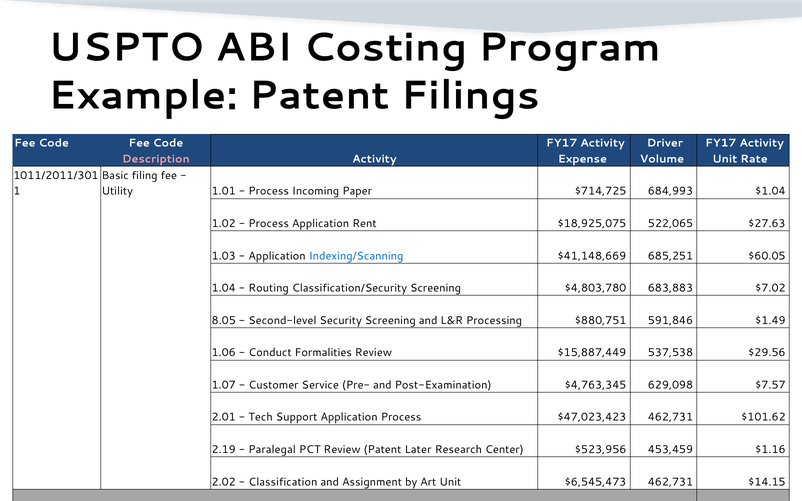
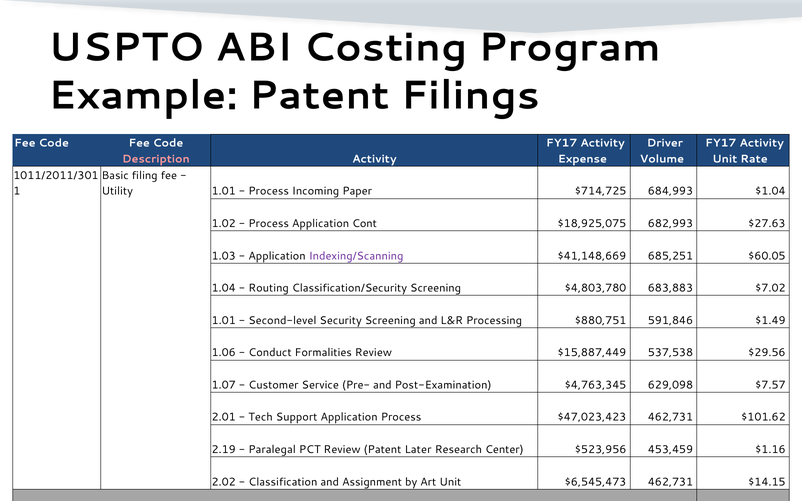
Rent: Rent -> Cont (364, 224)
522,065: 522,065 -> 682,993 (671, 224)
Indexing/Scanning colour: blue -> purple (356, 256)
8.05: 8.05 -> 1.01 (224, 321)
